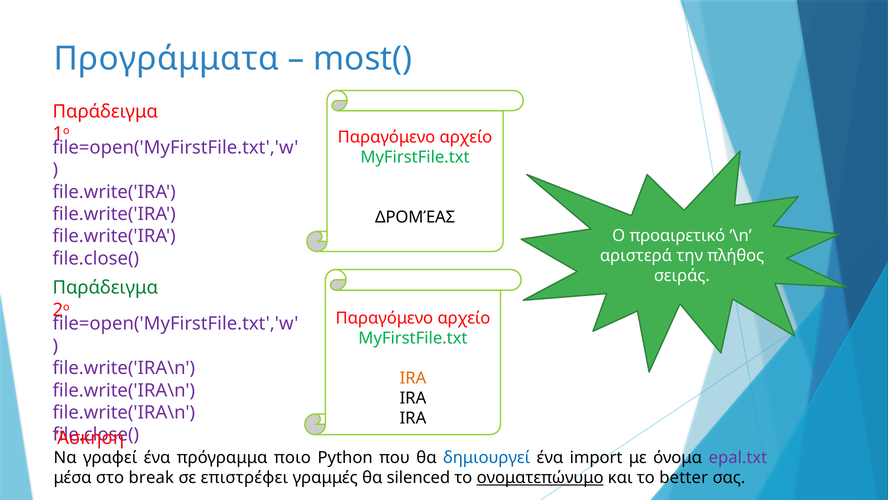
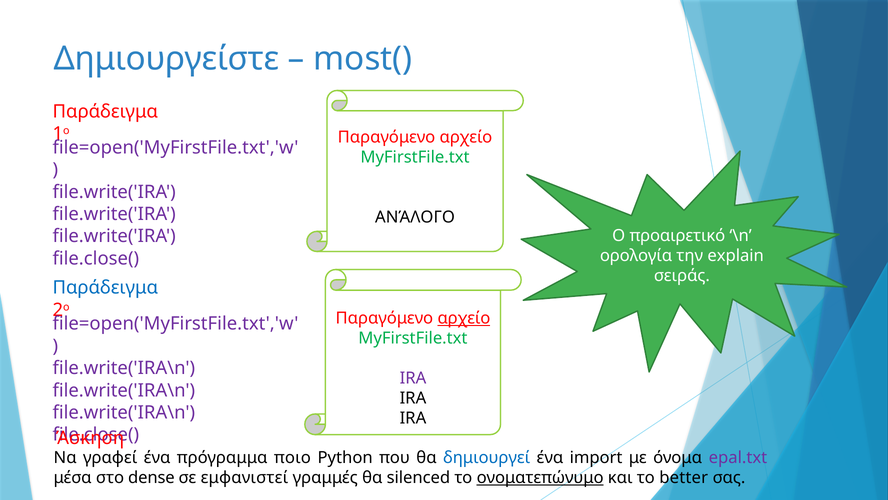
Προγράμματα: Προγράμματα -> Δημιουργείστε (167, 59)
ΔΡΟΜΈΑΣ: ΔΡΟΜΈΑΣ -> ΑΝΆΛΟΓΟ (415, 217)
αριστερά: αριστερά -> ορολογία (636, 256)
πλήθος: πλήθος -> explain (736, 256)
Παράδειγμα colour: green -> blue (105, 287)
αρχείο underline: none -> present (464, 318)
IRA colour: orange -> purple (413, 378)
break: break -> dense (151, 477)
επιστρέφει: επιστρέφει -> εμφανιστεί (244, 477)
